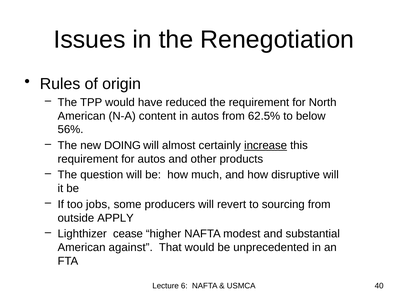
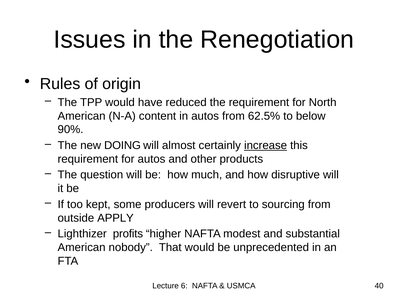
56%: 56% -> 90% (71, 130)
jobs: jobs -> kept (98, 204)
cease: cease -> profits (128, 234)
against: against -> nobody (131, 247)
